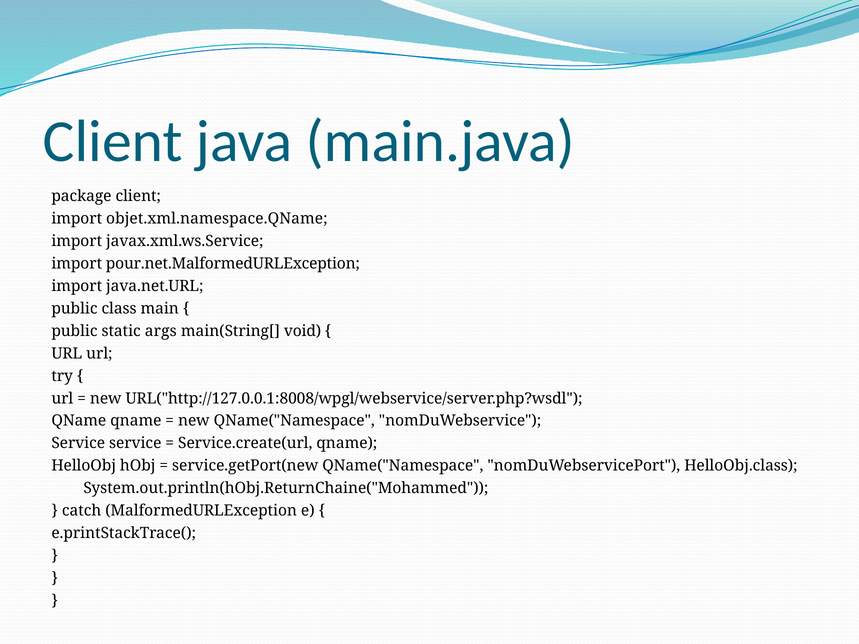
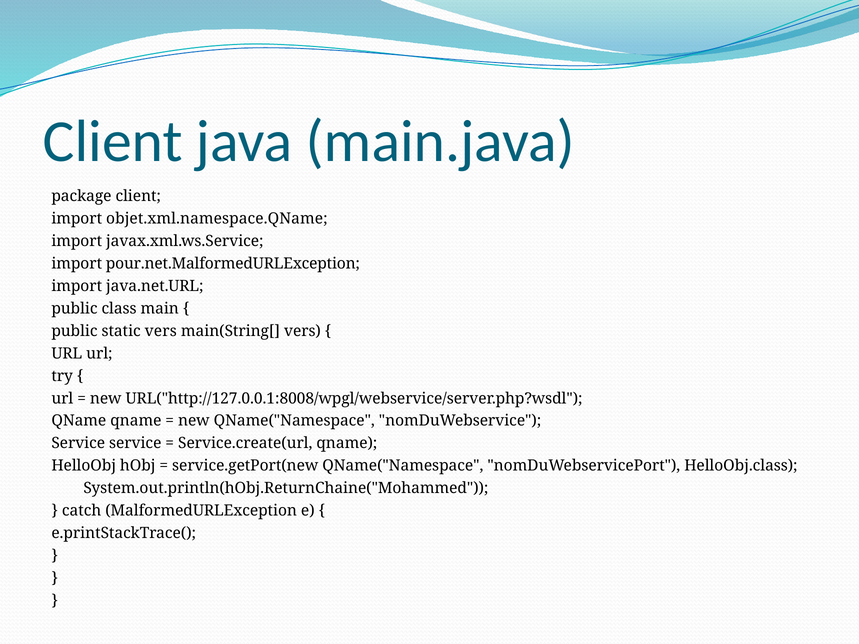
static args: args -> vers (161, 331)
main(String[ void: void -> vers (302, 331)
